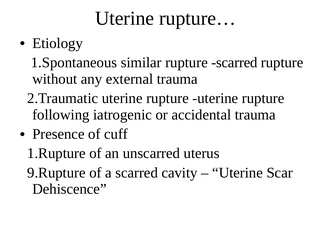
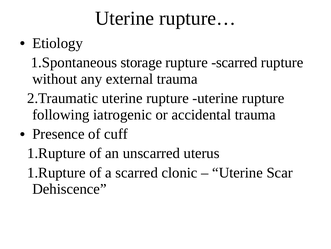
similar: similar -> storage (141, 62)
9.Rupture: 9.Rupture -> 1.Rupture (56, 172)
cavity: cavity -> clonic (180, 172)
